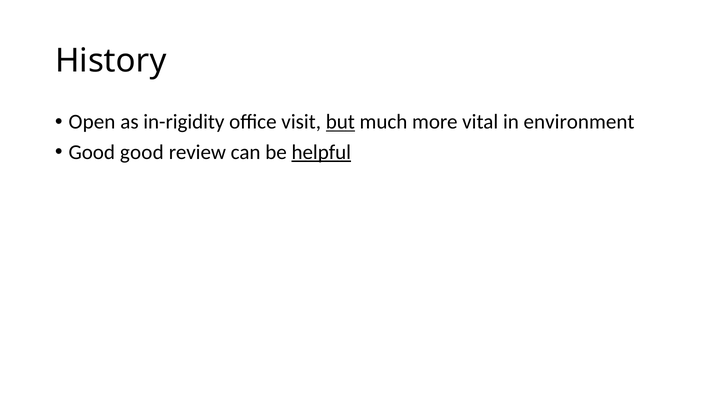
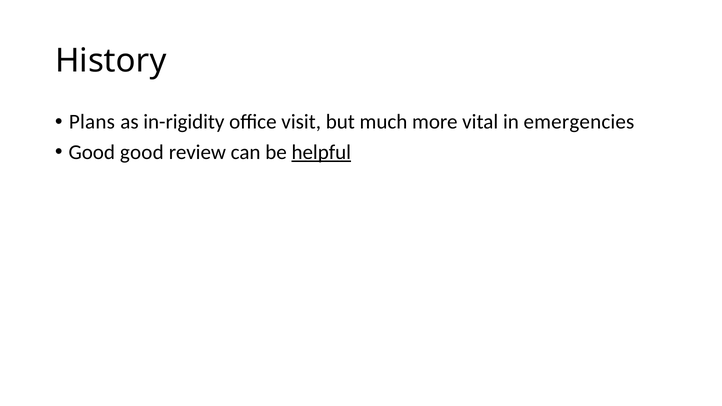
Open: Open -> Plans (92, 122)
but underline: present -> none (340, 122)
environment: environment -> emergencies (579, 122)
